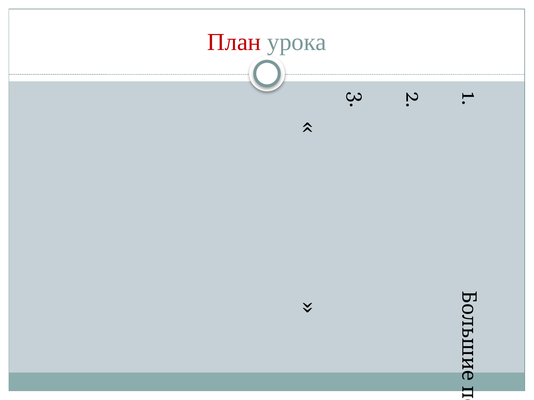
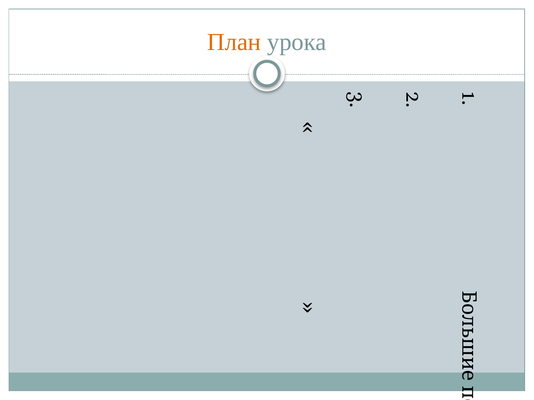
План colour: red -> orange (234, 42)
